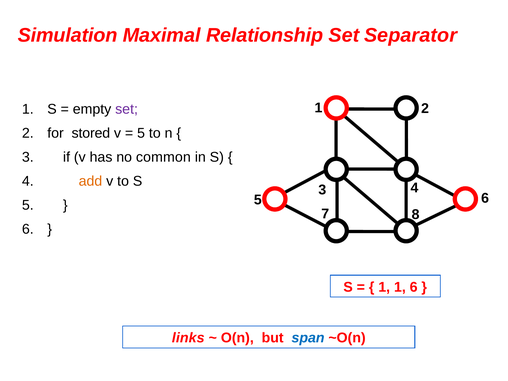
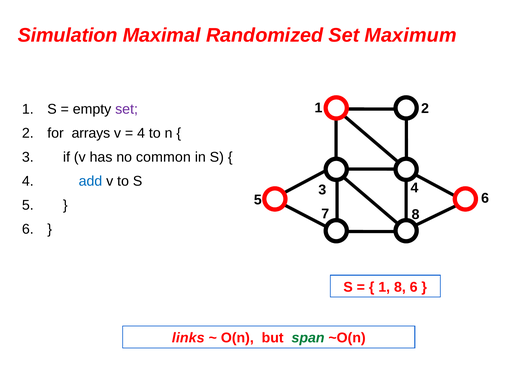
Relationship: Relationship -> Randomized (265, 35)
Separator: Separator -> Maximum (411, 35)
stored: stored -> arrays (91, 133)
5: 5 -> 4 (141, 133)
add colour: orange -> blue (90, 181)
1: 1 -> 8 (400, 287)
span colour: blue -> green (308, 338)
